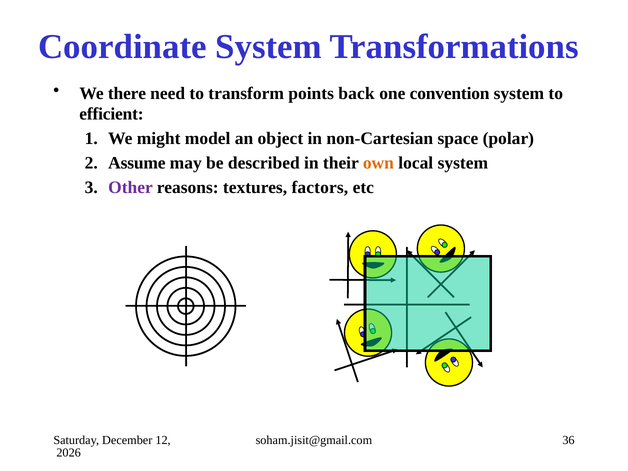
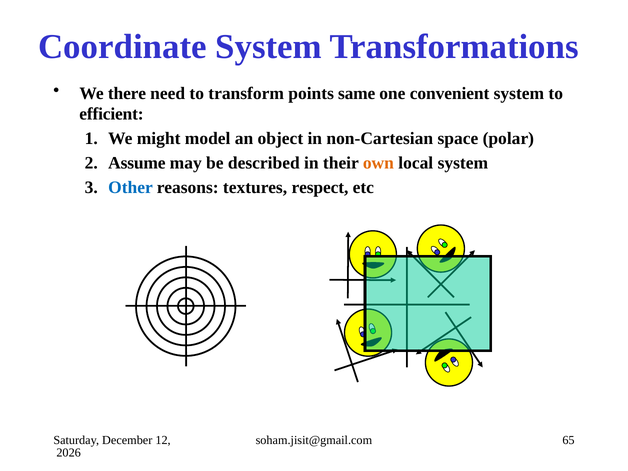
back: back -> same (357, 93)
convention: convention -> convenient (450, 93)
Other colour: purple -> blue (130, 187)
factors: factors -> respect (320, 187)
36: 36 -> 65 (568, 440)
